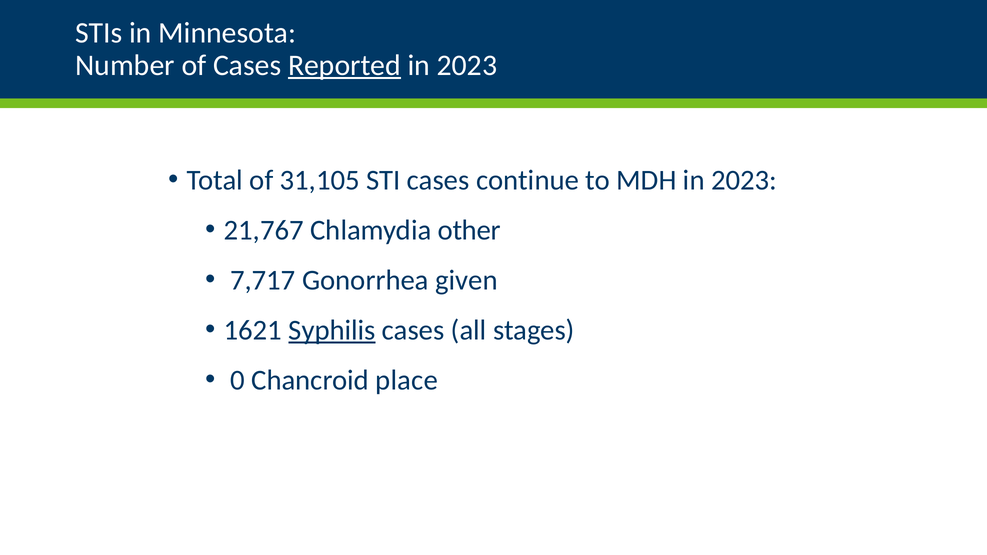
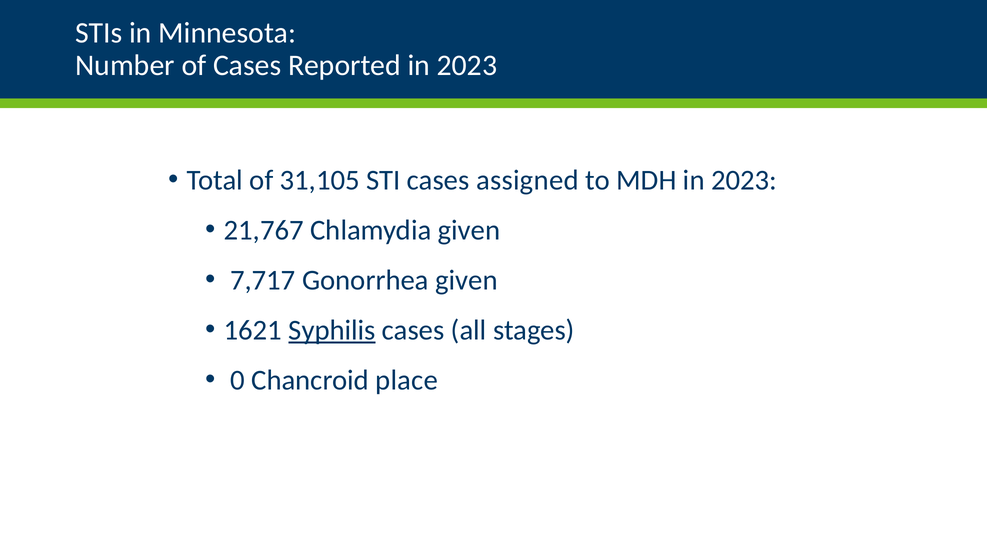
Reported underline: present -> none (344, 65)
continue: continue -> assigned (527, 180)
Chlamydia other: other -> given (469, 230)
